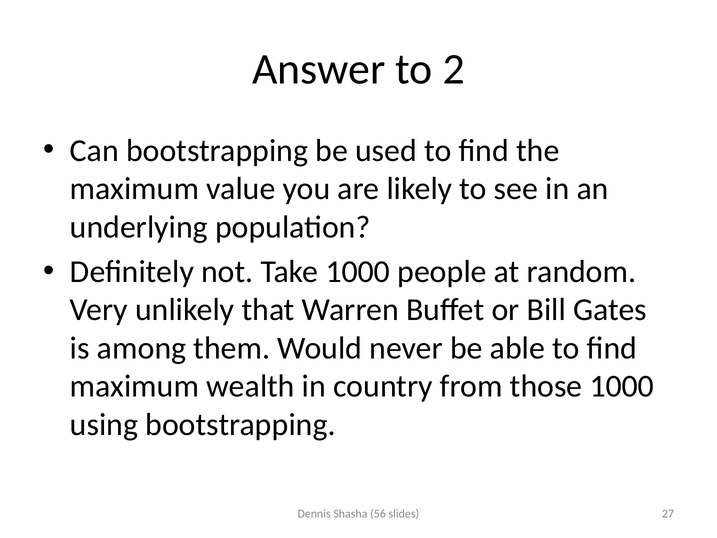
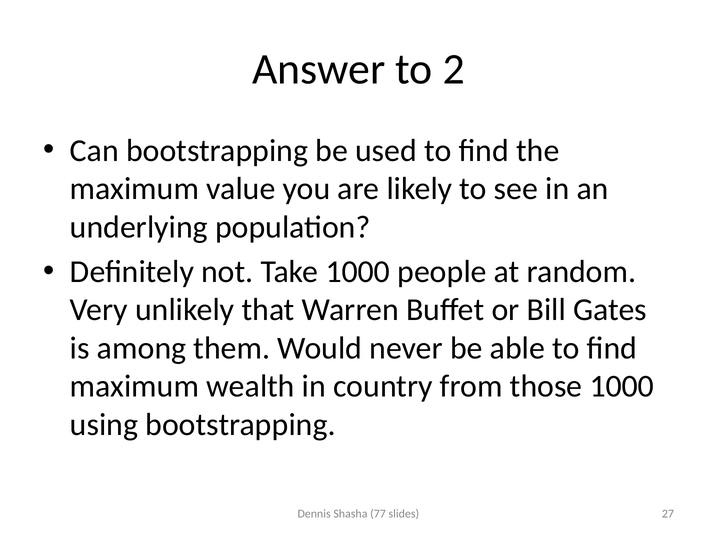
56: 56 -> 77 (378, 514)
